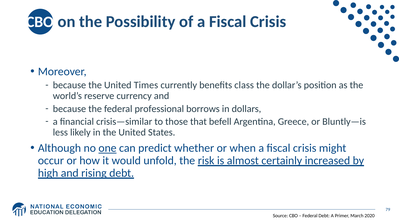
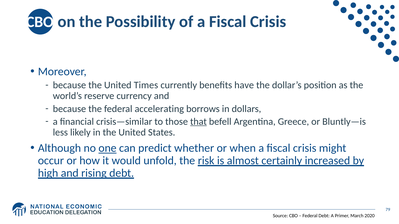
class: class -> have (244, 85)
professional: professional -> accelerating (159, 109)
that underline: none -> present (198, 122)
